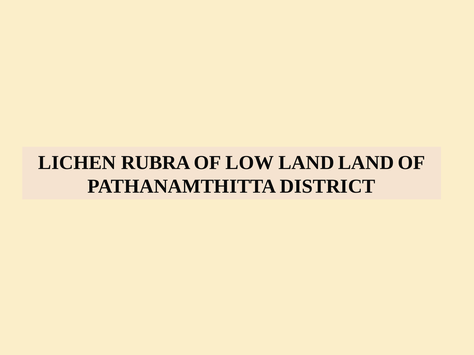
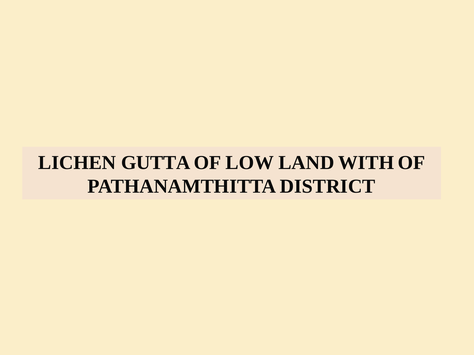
RUBRA: RUBRA -> GUTTA (156, 163)
LAND LAND: LAND -> WITH (366, 163)
